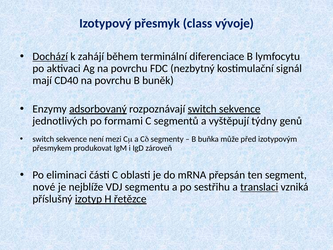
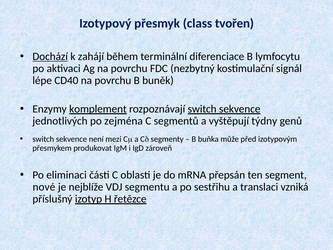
vývoje: vývoje -> tvořen (234, 23)
mají: mají -> lépe (42, 80)
adsorbovaný: adsorbovaný -> komplement (98, 109)
formami: formami -> zejména (124, 121)
translaci underline: present -> none (259, 187)
